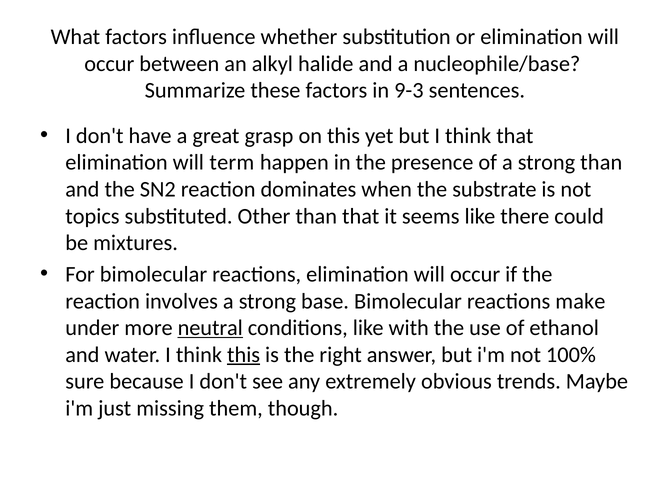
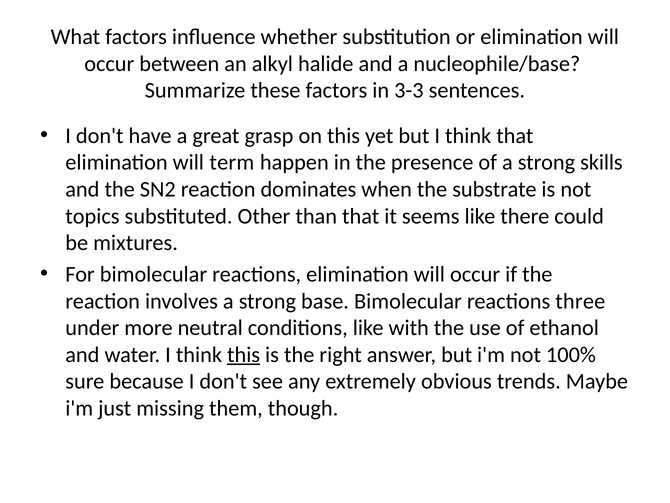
9-3: 9-3 -> 3-3 (409, 90)
strong than: than -> skills (601, 162)
make: make -> three (580, 301)
neutral underline: present -> none (210, 328)
